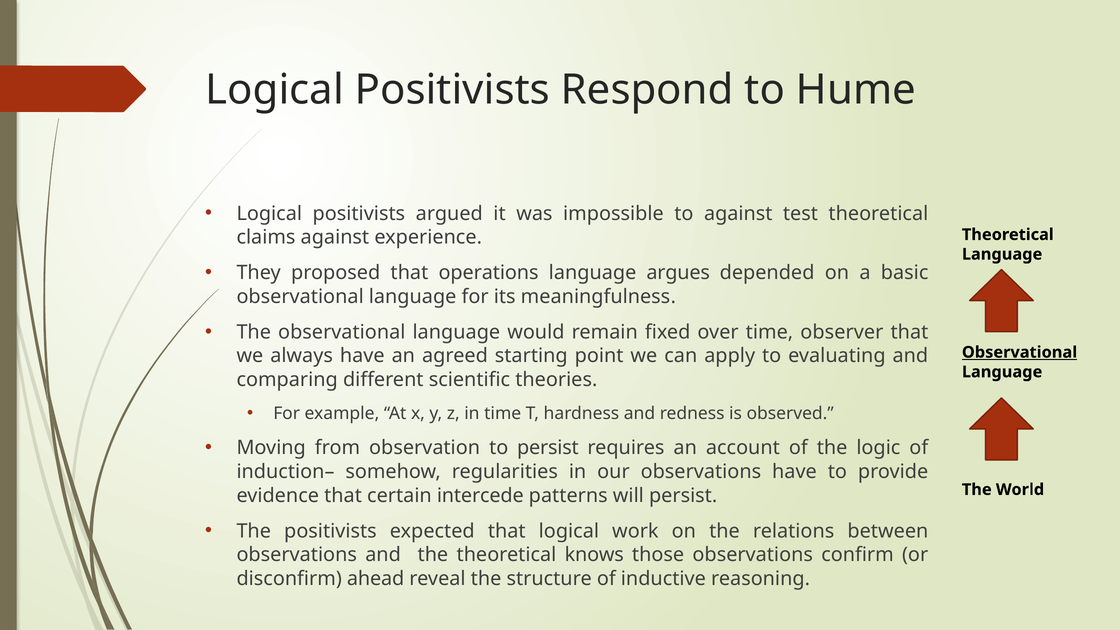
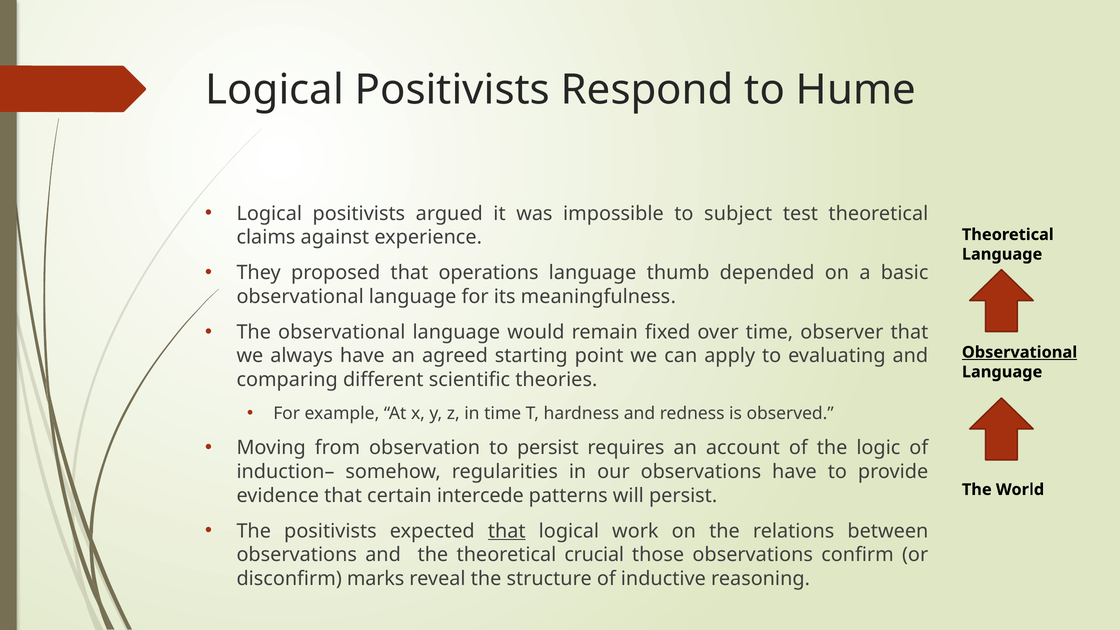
to against: against -> subject (738, 214)
argues: argues -> thumb (678, 273)
that underline: none -> present (507, 531)
knows: knows -> crucial (594, 555)
ahead: ahead -> marks (376, 579)
